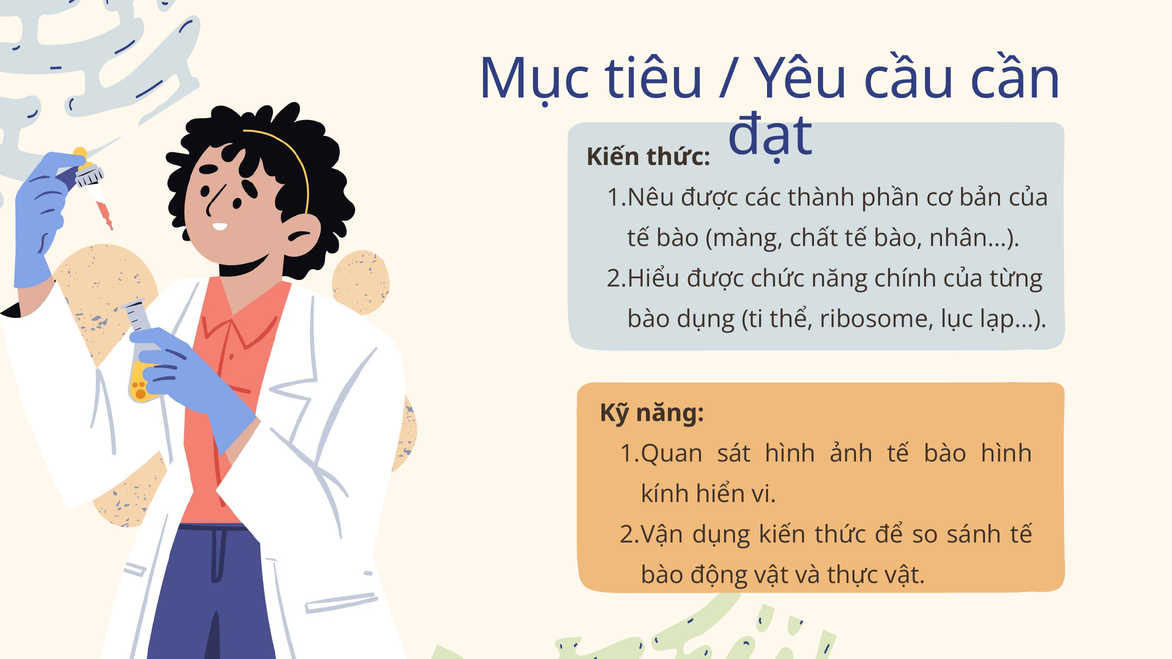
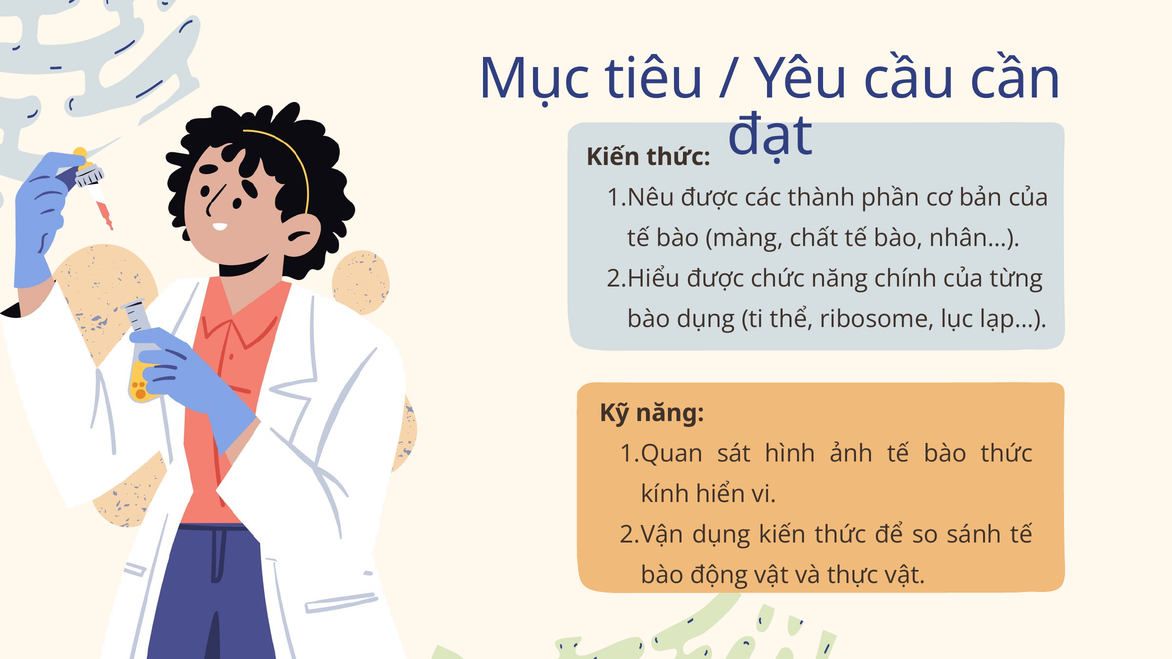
bào hình: hình -> thức (1007, 454)
